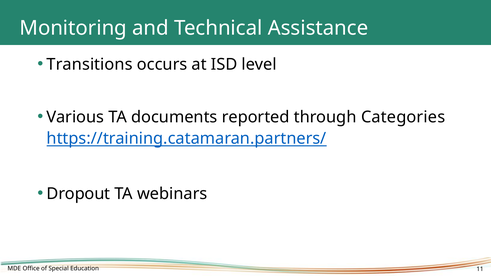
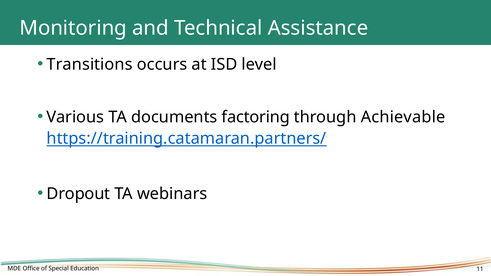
reported: reported -> factoring (256, 117)
Categories: Categories -> Achievable (403, 117)
